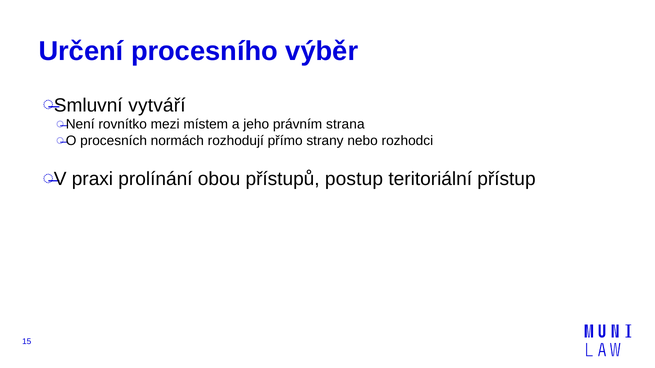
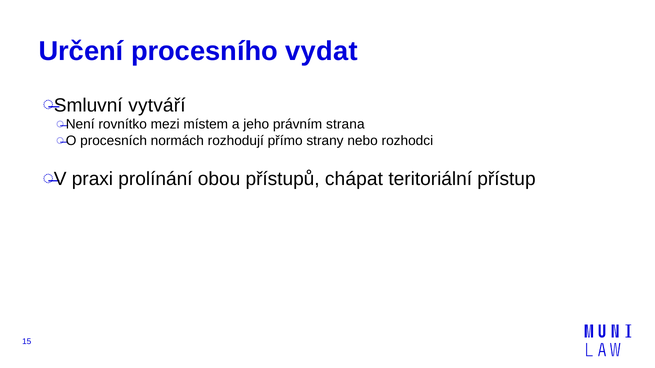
výběr: výběr -> vydat (322, 52)
postup: postup -> chápat (354, 179)
